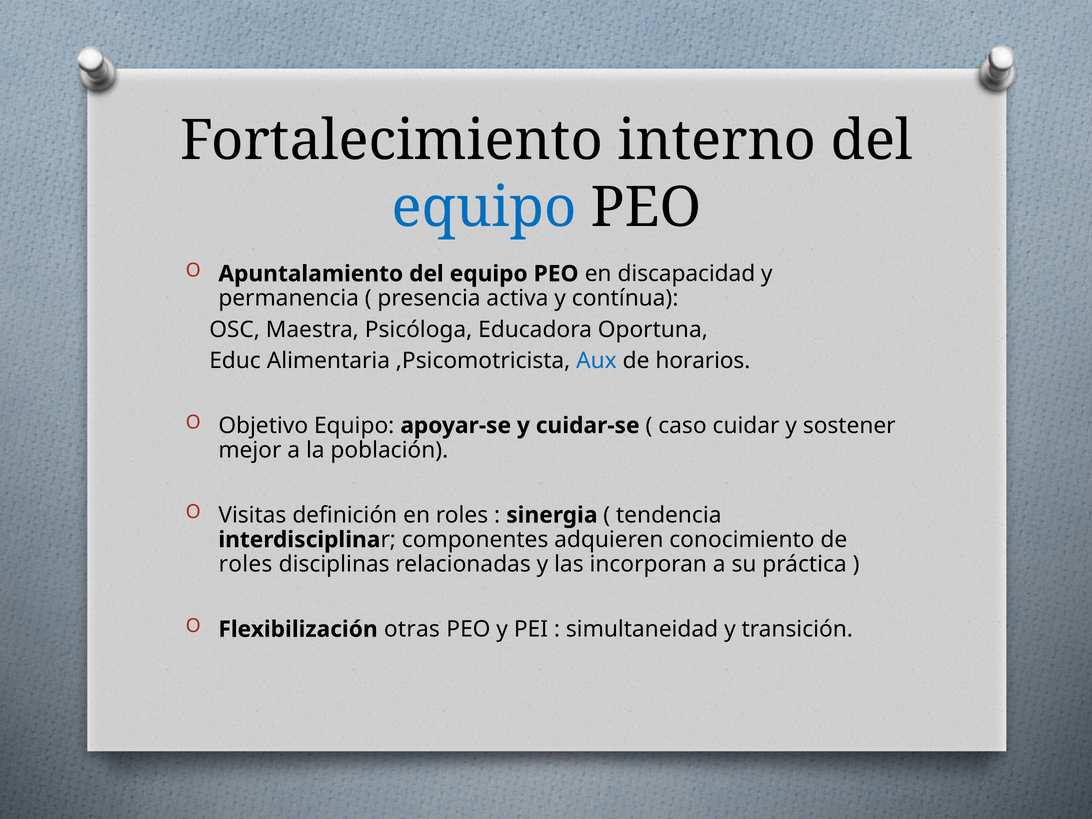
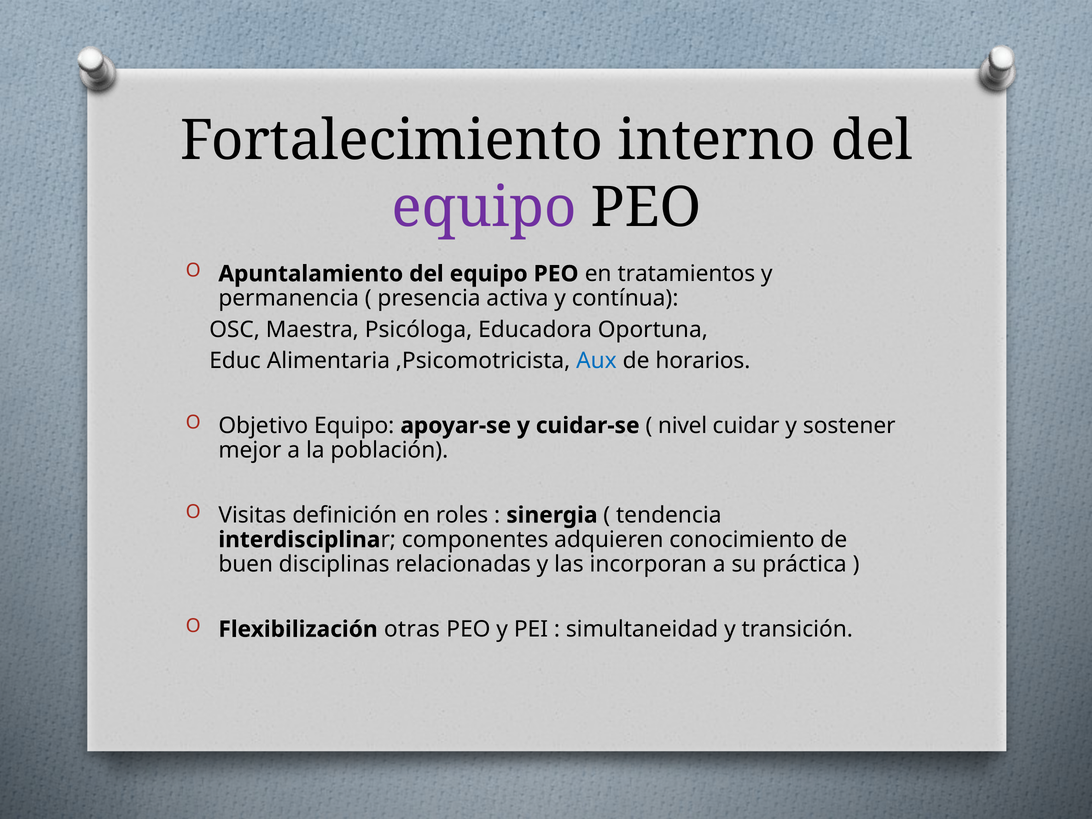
equipo colour: blue -> purple (484, 208)
discapacidad: discapacidad -> tratamientos (686, 274)
caso: caso -> nivel (683, 426)
roles: roles -> buen (246, 564)
